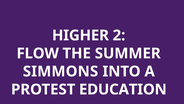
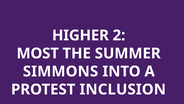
FLOW: FLOW -> MOST (38, 53)
EDUCATION: EDUCATION -> INCLUSION (123, 89)
